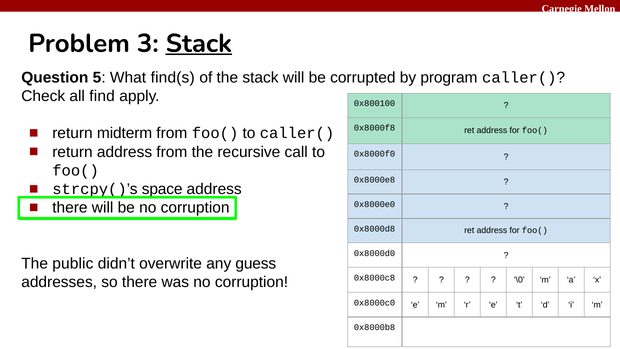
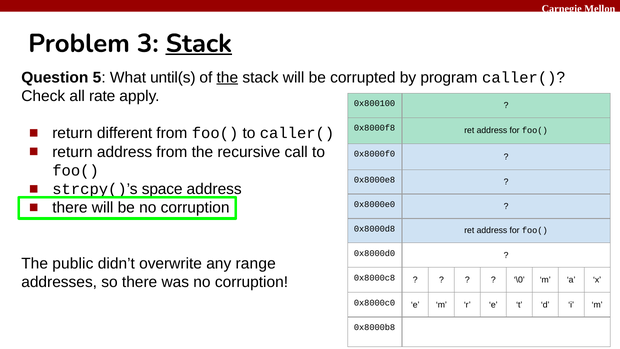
find(s: find(s -> until(s (173, 77)
the underline: none -> present (227, 77)
find: find -> rate (102, 96)
midterm: midterm -> different (125, 133)
guess: guess -> range (256, 263)
